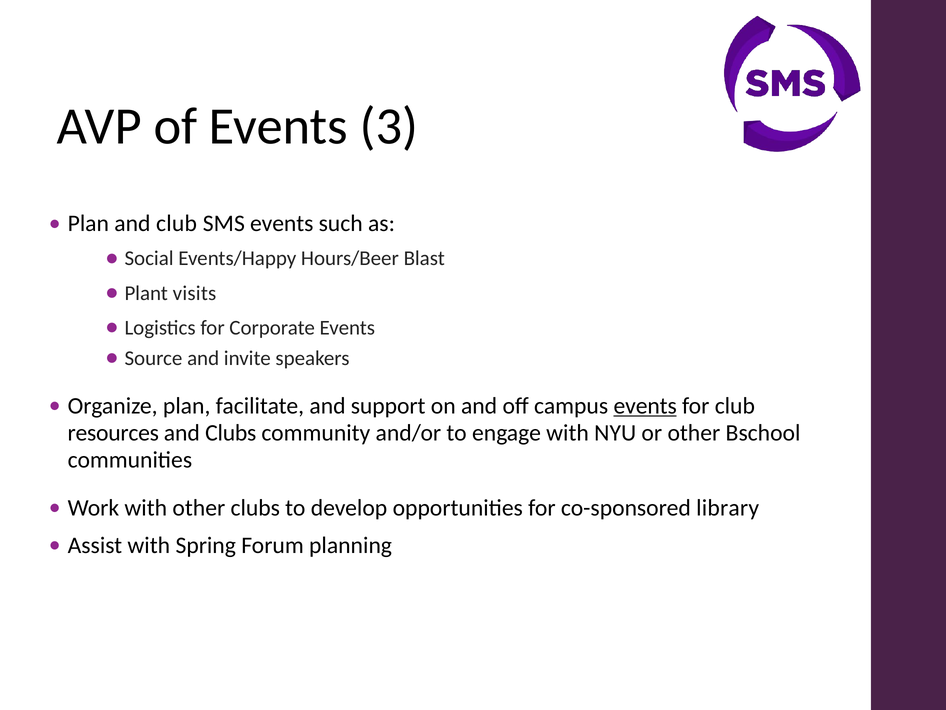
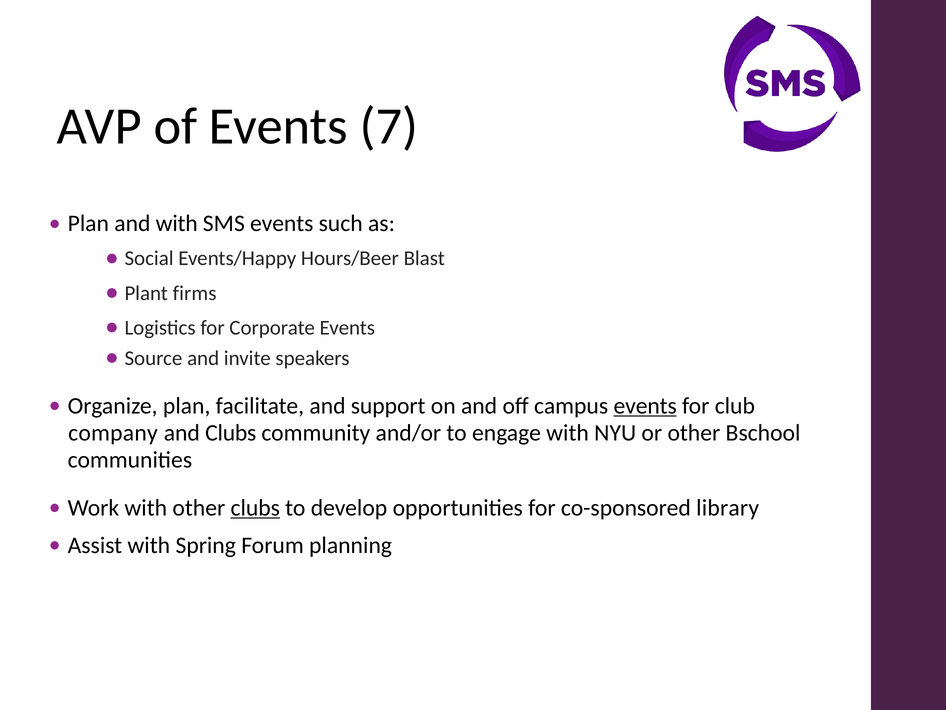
3: 3 -> 7 (389, 126)
and club: club -> with (177, 223)
visits: visits -> firms (195, 293)
resources: resources -> company (113, 433)
clubs underline: none -> present (255, 507)
